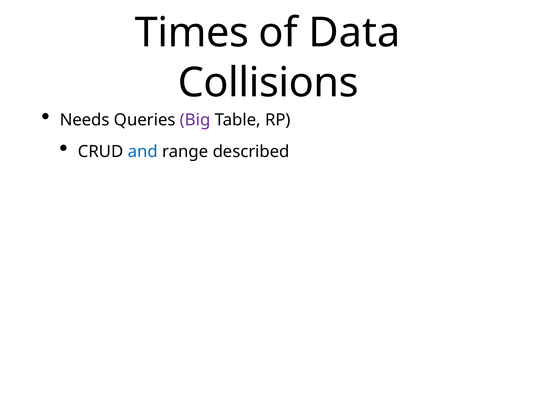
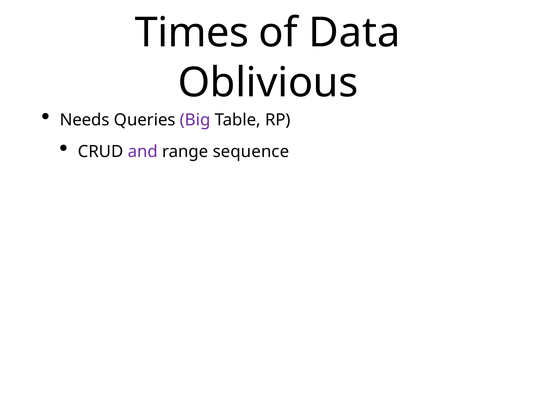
Collisions: Collisions -> Oblivious (268, 83)
and colour: blue -> purple (143, 152)
described: described -> sequence (251, 152)
